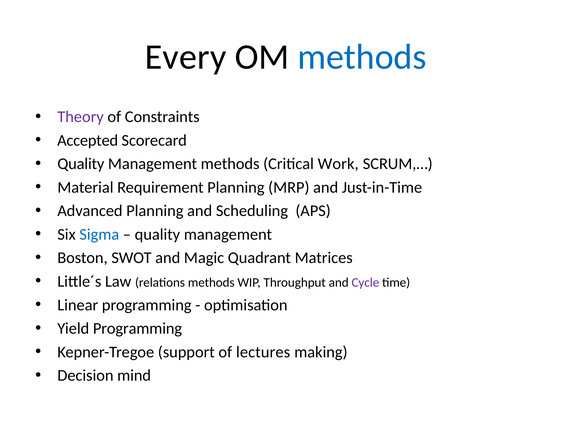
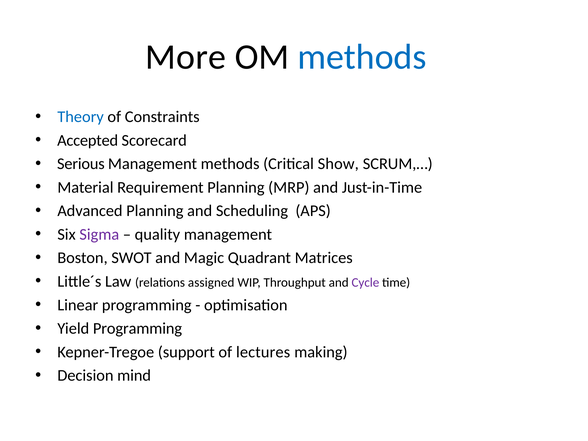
Every: Every -> More (186, 57)
Theory colour: purple -> blue (81, 117)
Quality: Quality -> Serious (81, 164)
Work: Work -> Show (338, 164)
Sigma colour: blue -> purple (99, 234)
relations methods: methods -> assigned (211, 283)
